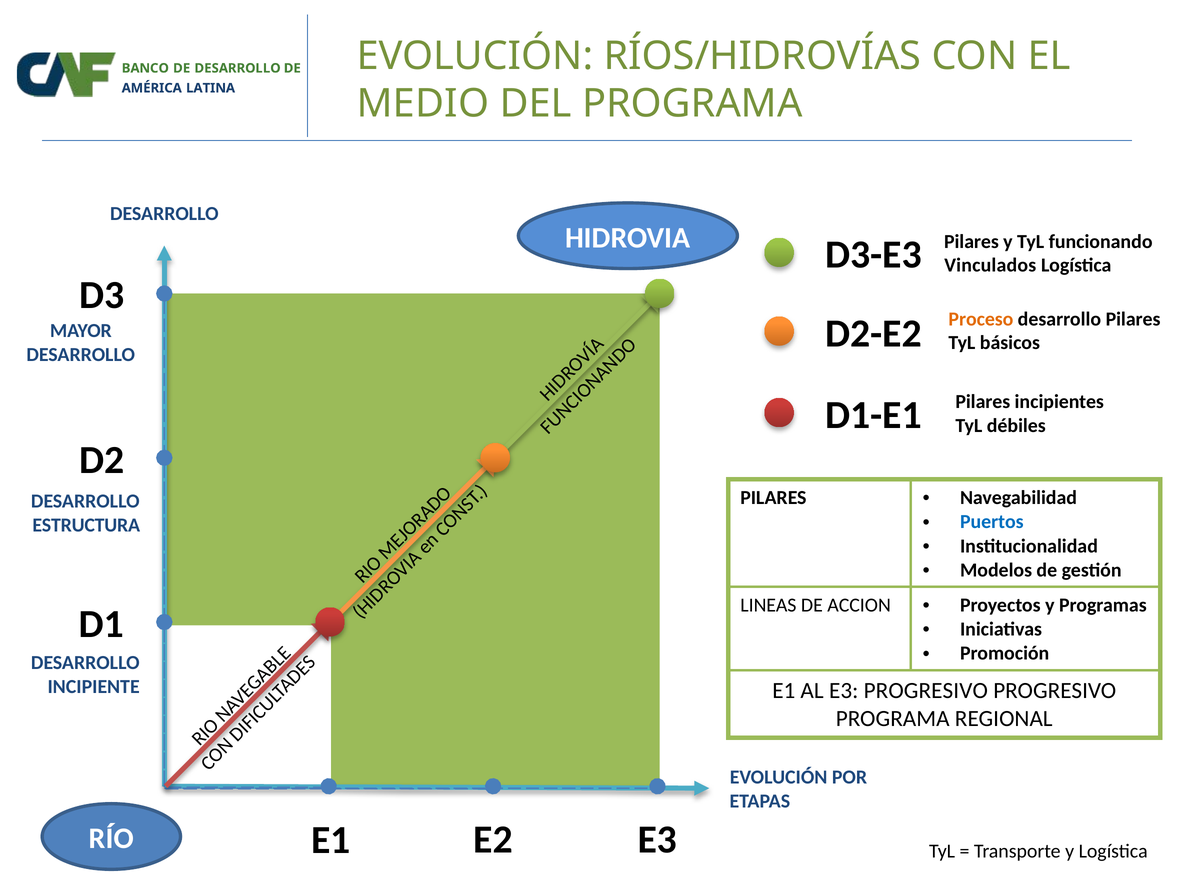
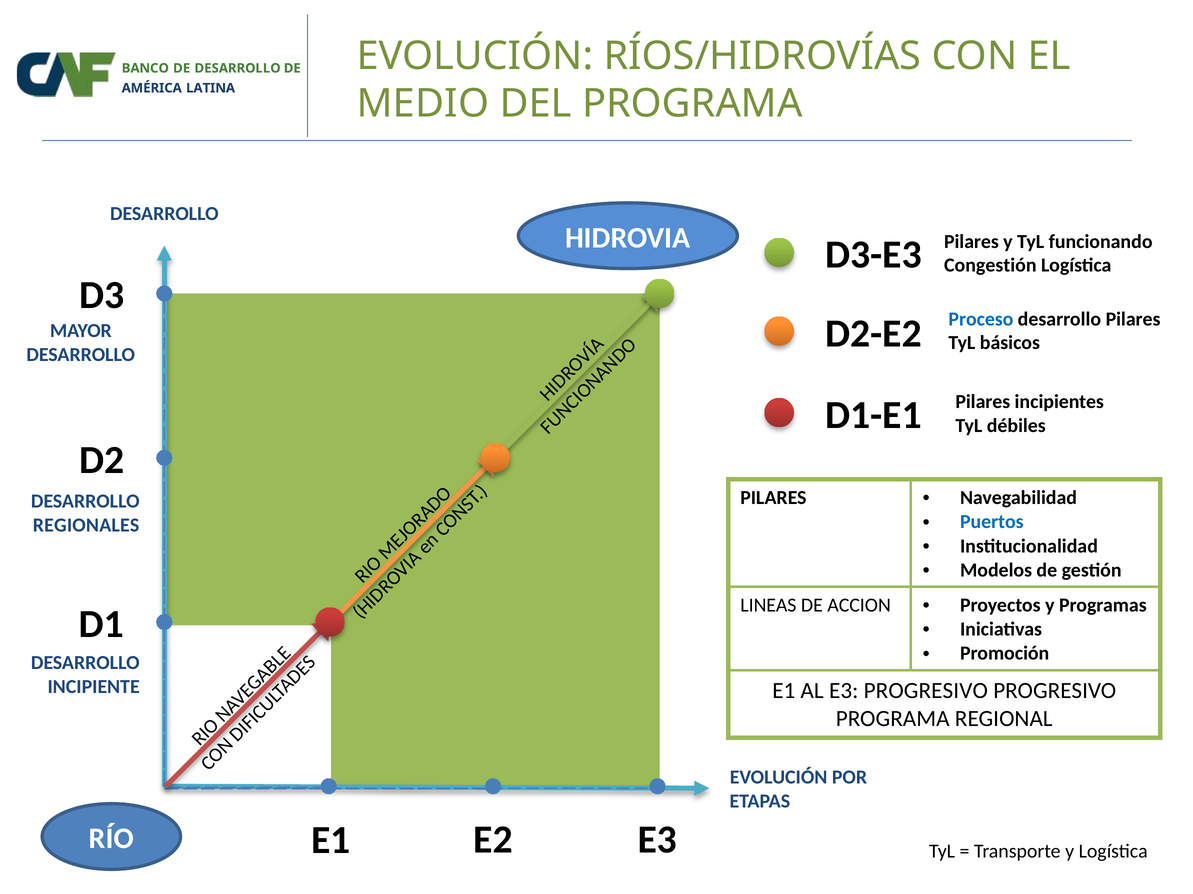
Vinculados: Vinculados -> Congestión (990, 266)
Proceso colour: orange -> blue (981, 319)
ESTRUCTURA: ESTRUCTURA -> REGIONALES (86, 526)
